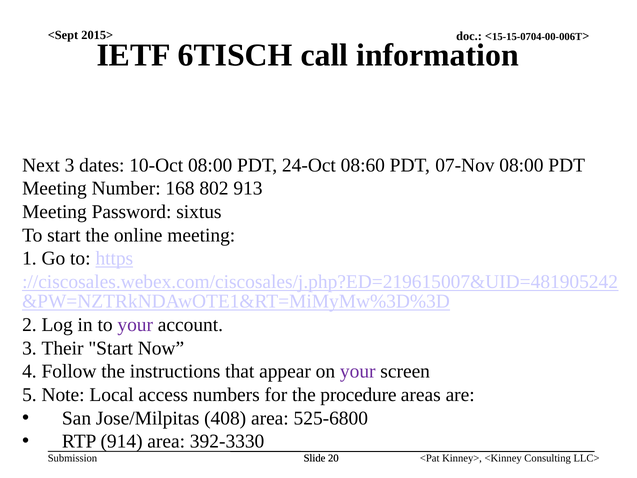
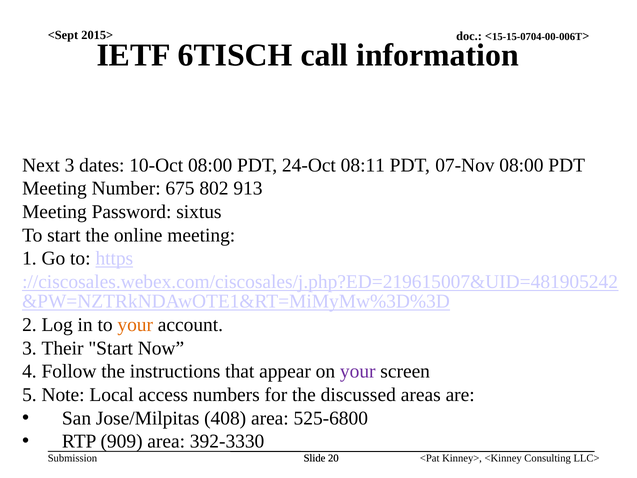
08:60: 08:60 -> 08:11 (363, 165)
168: 168 -> 675 (180, 188)
your colour: purple -> orange (135, 325)
procedure: procedure -> discussed (358, 395)
914: 914 -> 909 (122, 441)
